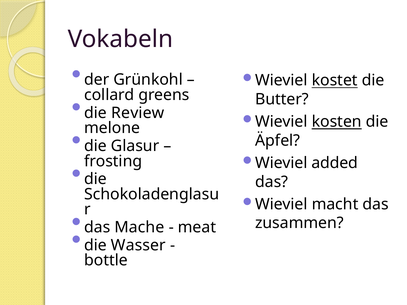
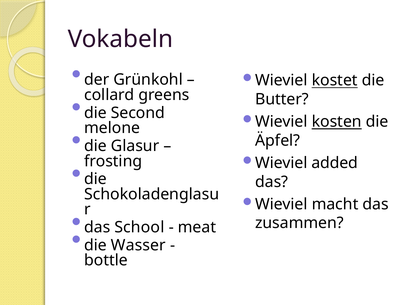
Review: Review -> Second (138, 113)
Mache: Mache -> School (139, 228)
